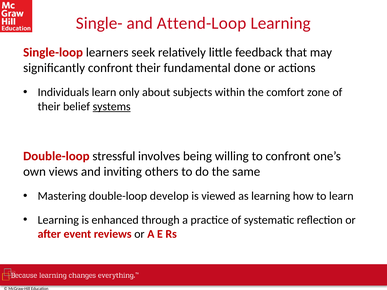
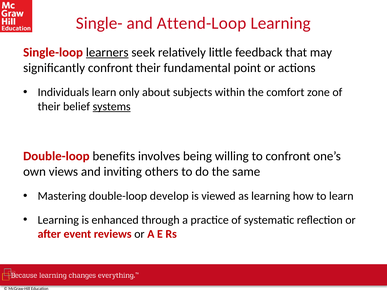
learners underline: none -> present (107, 52)
done: done -> point (247, 68)
stressful: stressful -> benefits (114, 156)
